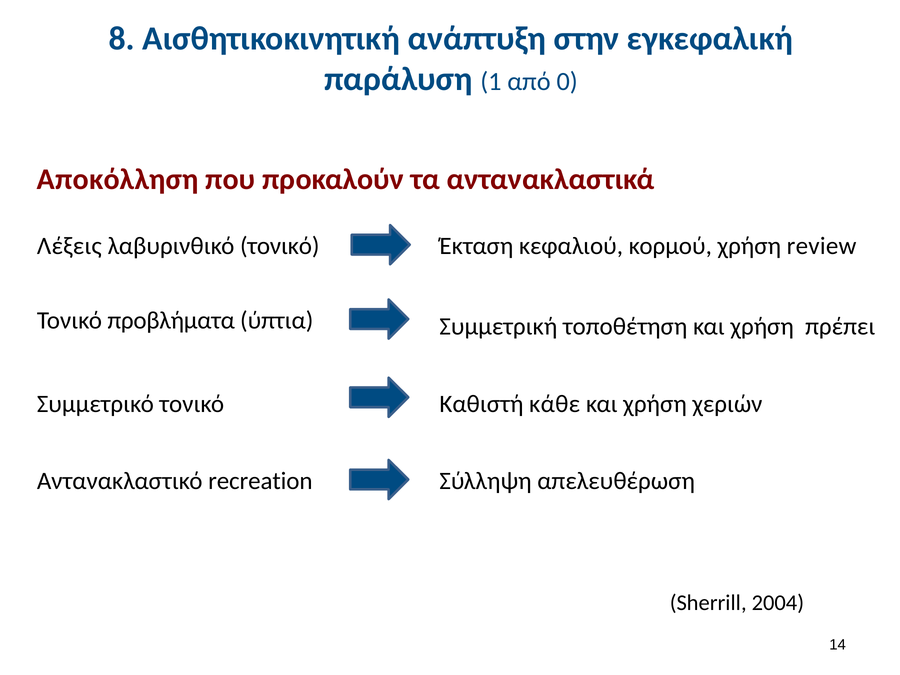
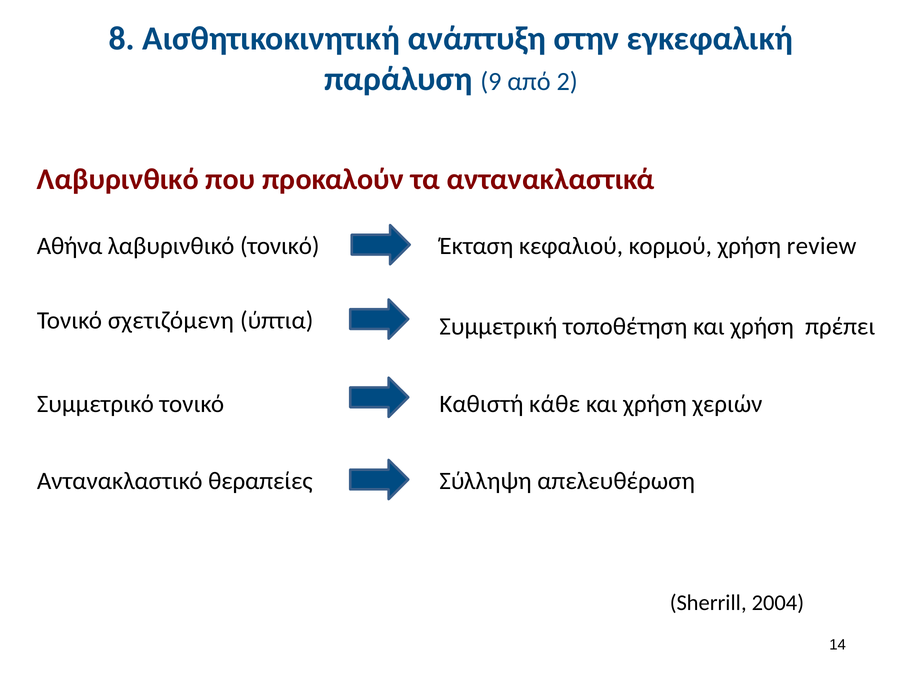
1: 1 -> 9 (491, 82)
0: 0 -> 2 (567, 82)
Αποκόλληση: Αποκόλληση -> Λαβυρινθικό (118, 179)
Λέξεις: Λέξεις -> Αθήνα (70, 246)
προβλήματα: προβλήματα -> σχετιζόμενη (171, 321)
recreation: recreation -> θεραπείες (260, 481)
